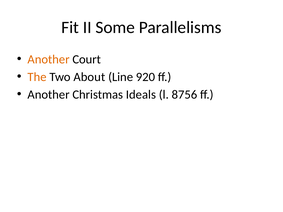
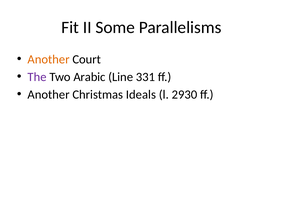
The colour: orange -> purple (37, 77)
About: About -> Arabic (89, 77)
920: 920 -> 331 (145, 77)
8756: 8756 -> 2930 (184, 95)
